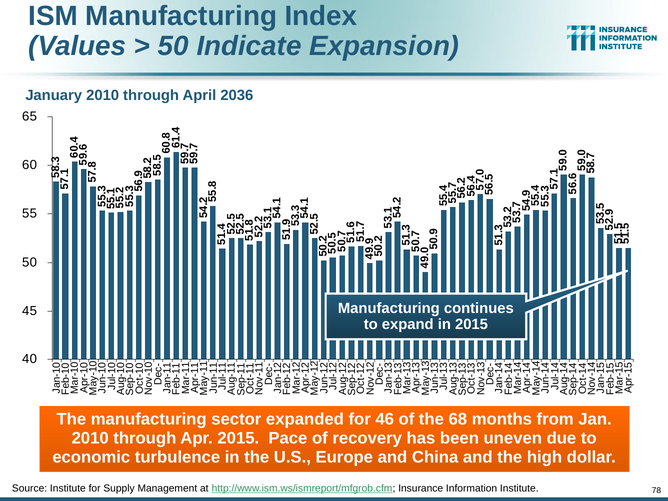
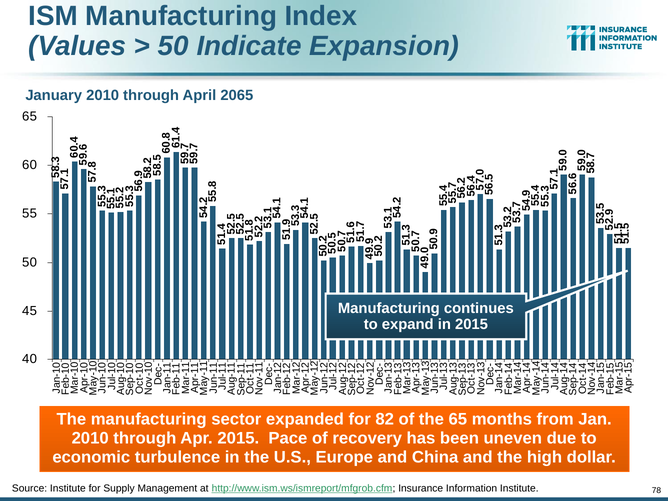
2036: 2036 -> 2065 (237, 96)
46: 46 -> 82 (385, 419)
the 68: 68 -> 65 (458, 419)
